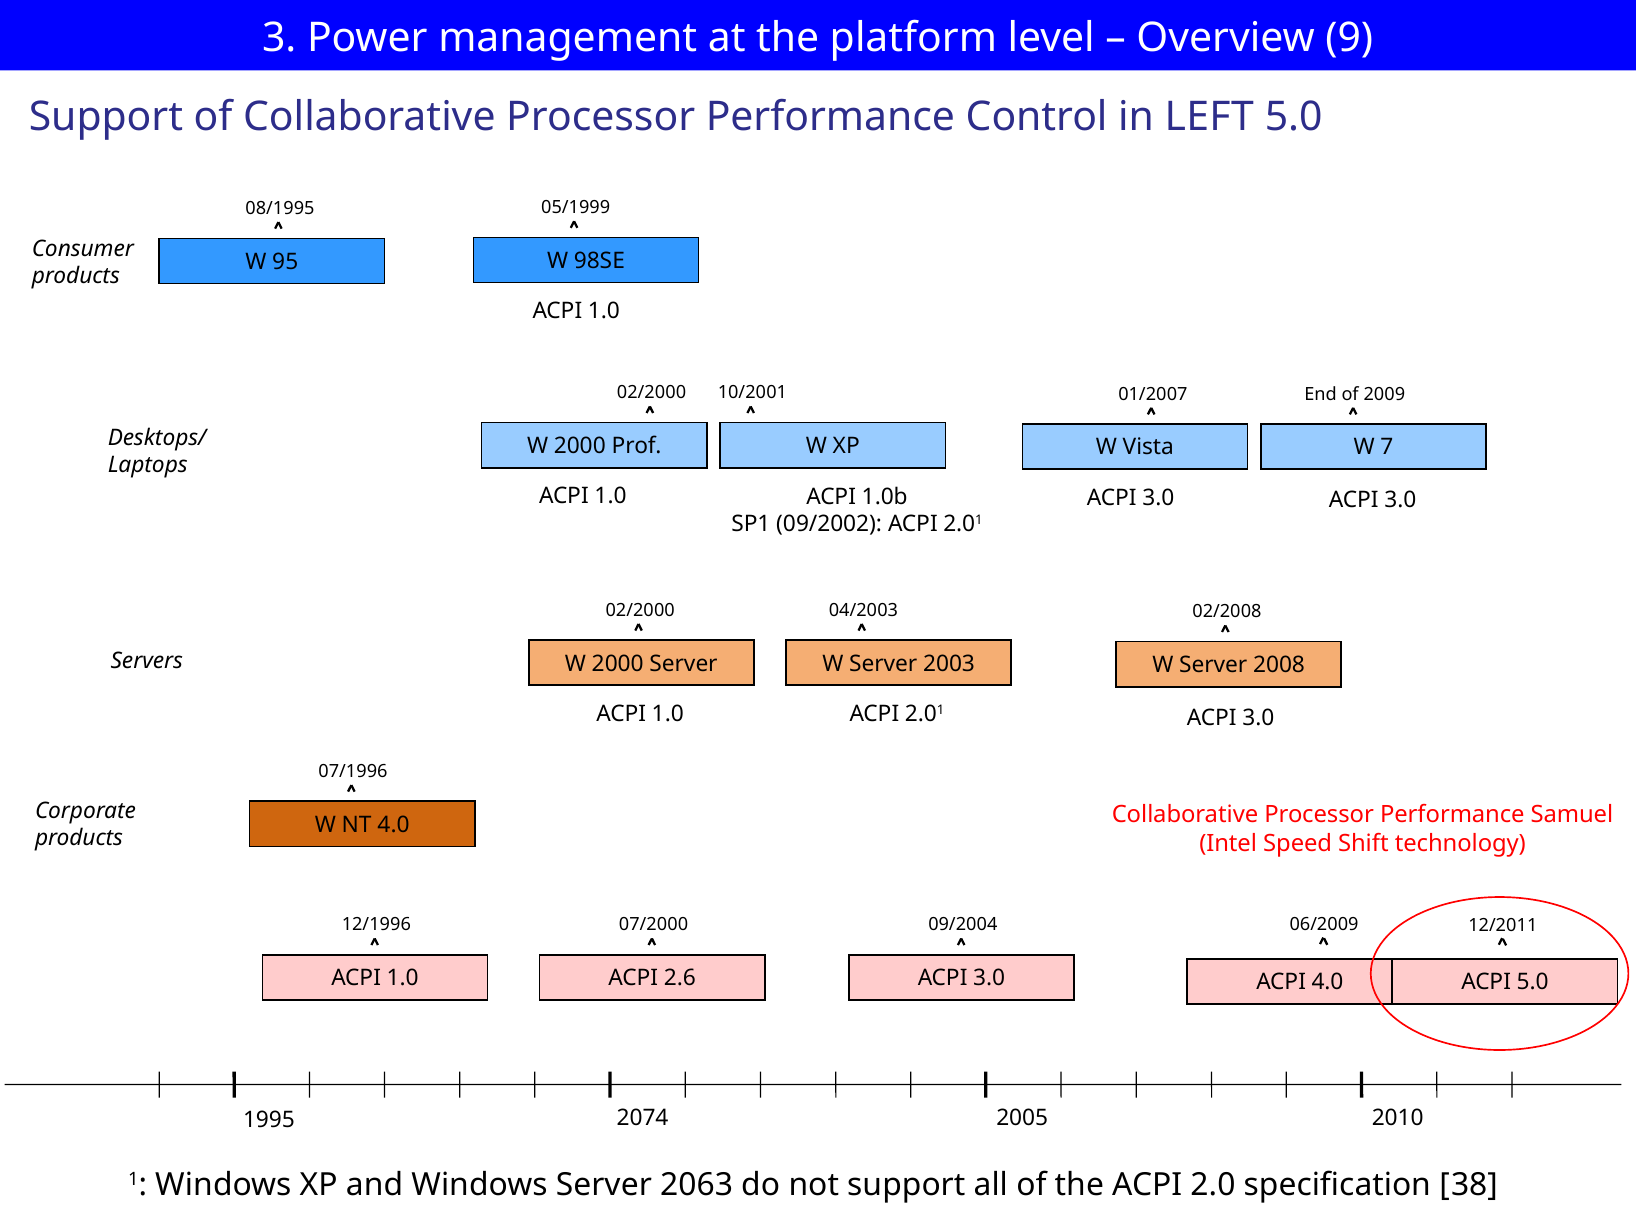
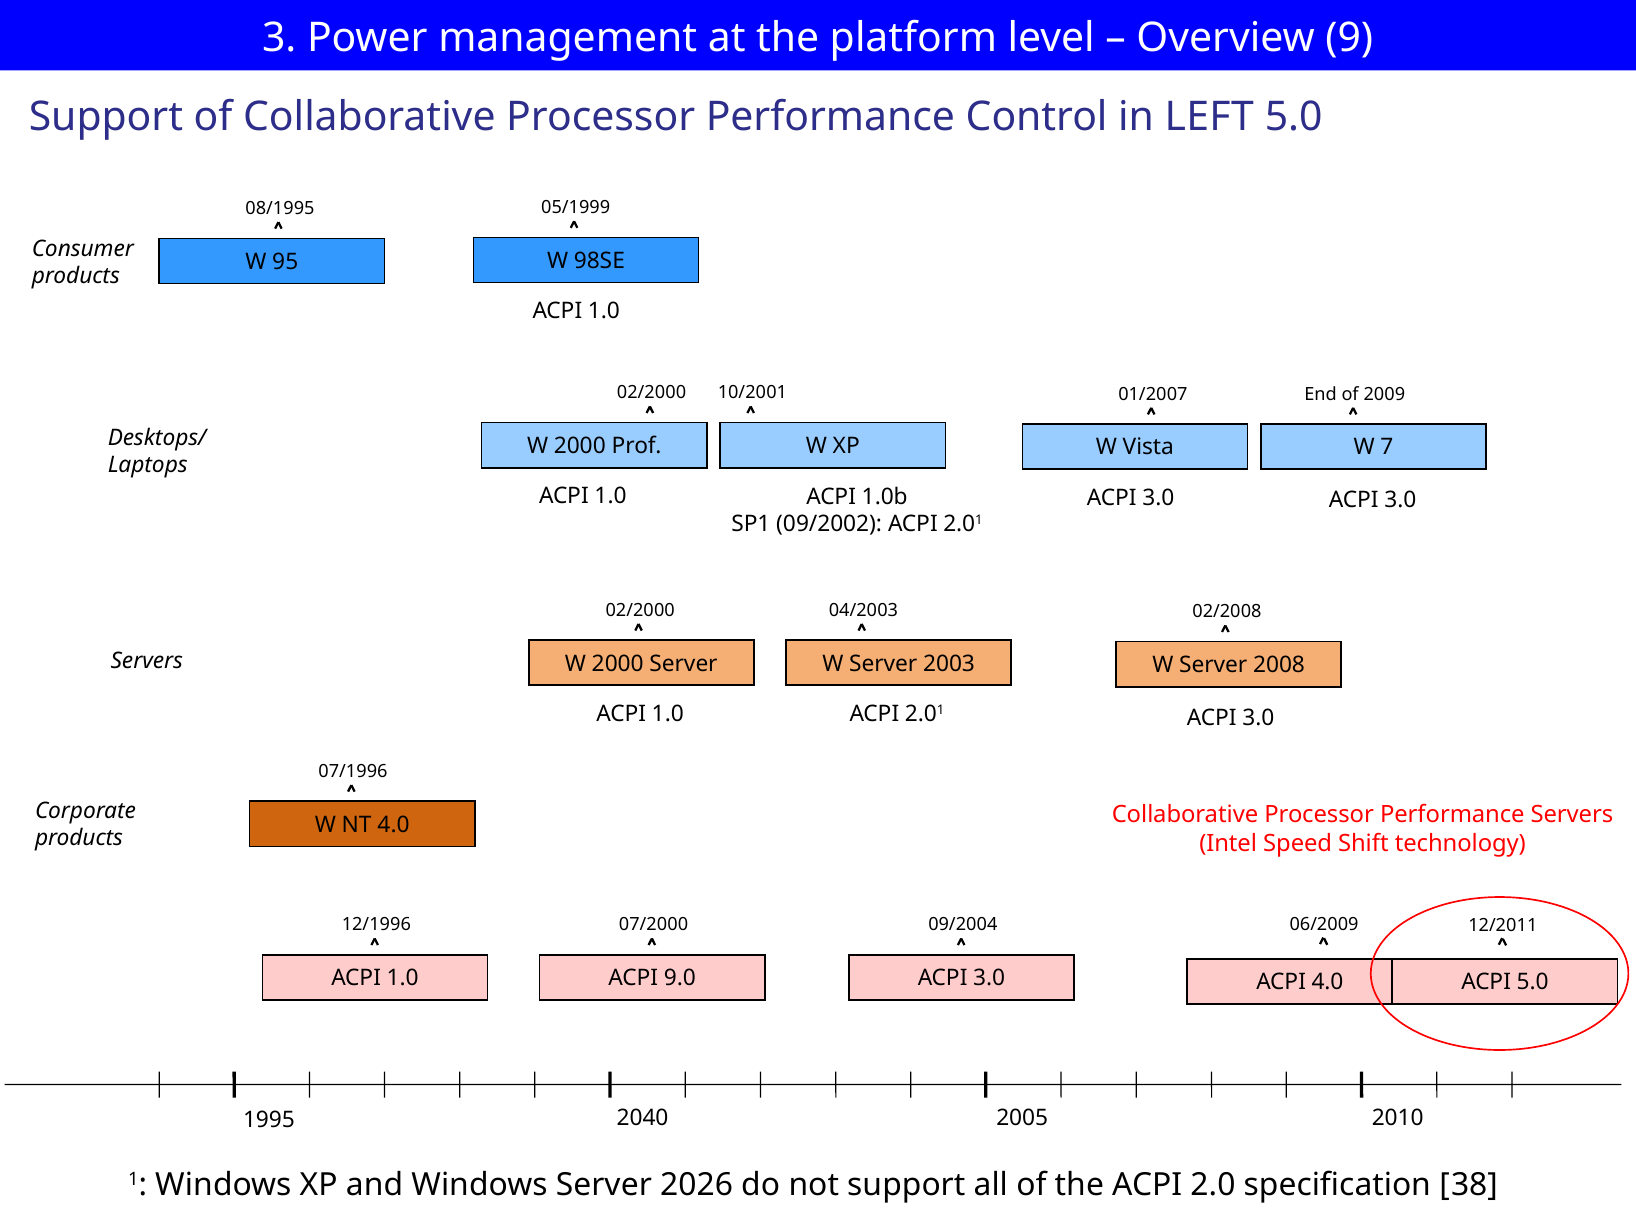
Performance Samuel: Samuel -> Servers (1572, 815)
2.6: 2.6 -> 9.0 (680, 978)
2074: 2074 -> 2040 (643, 1118)
2063: 2063 -> 2026 (697, 1185)
